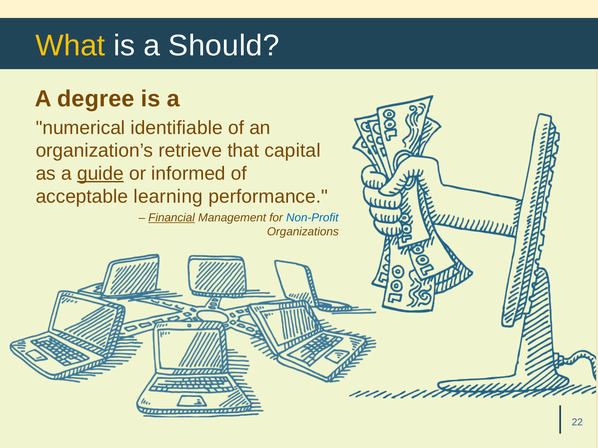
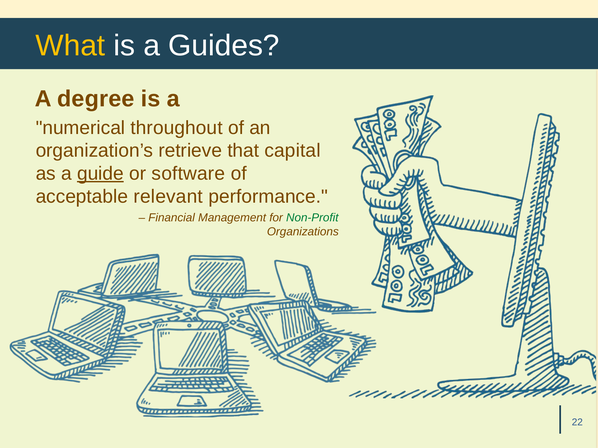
Should: Should -> Guides (224, 46)
identifiable: identifiable -> throughout (177, 128)
informed: informed -> software (188, 174)
learning: learning -> relevant (168, 197)
Financial underline: present -> none (172, 218)
Non-Profit colour: blue -> green (312, 218)
